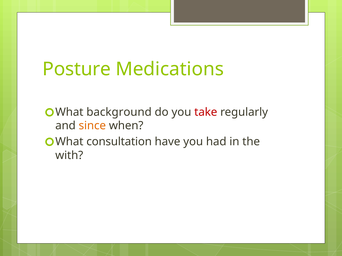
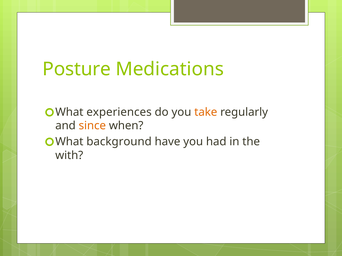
background: background -> experiences (119, 112)
take colour: red -> orange (206, 112)
consultation: consultation -> background (119, 142)
